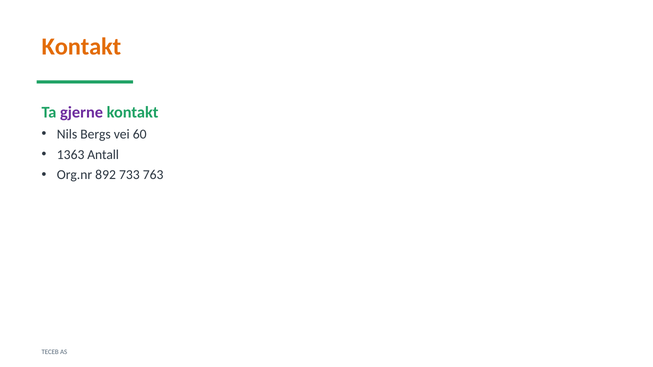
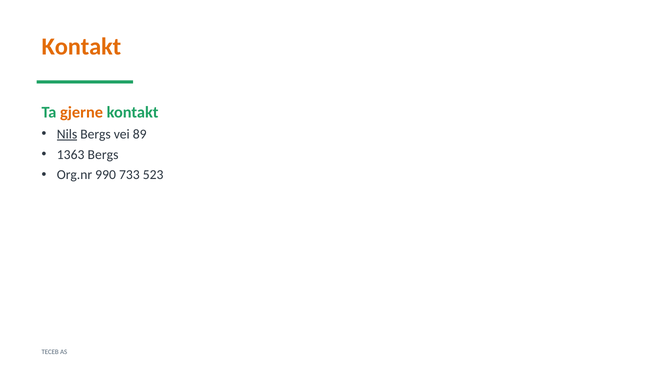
gjerne colour: purple -> orange (82, 112)
Nils underline: none -> present (67, 134)
60: 60 -> 89 (140, 134)
1363 Antall: Antall -> Bergs (103, 155)
892: 892 -> 990 (106, 175)
763: 763 -> 523 (153, 175)
